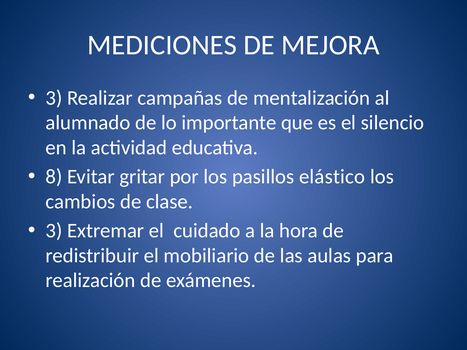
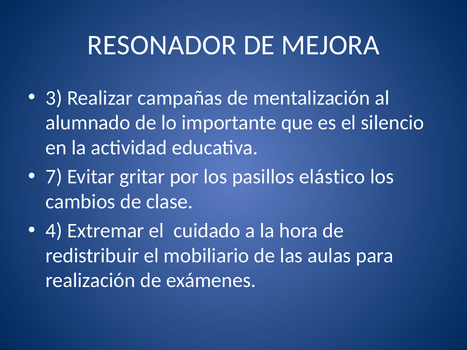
MEDICIONES: MEDICIONES -> RESONADOR (162, 45)
8: 8 -> 7 (54, 177)
3: 3 -> 4 (54, 231)
